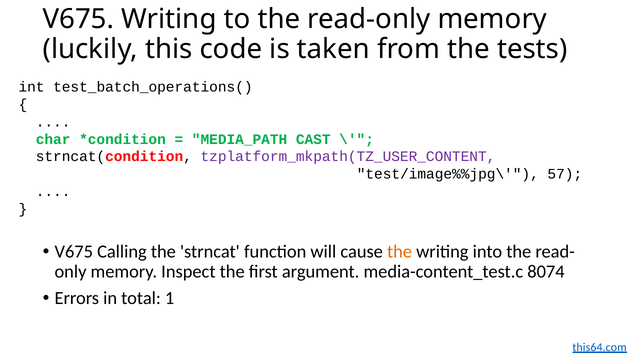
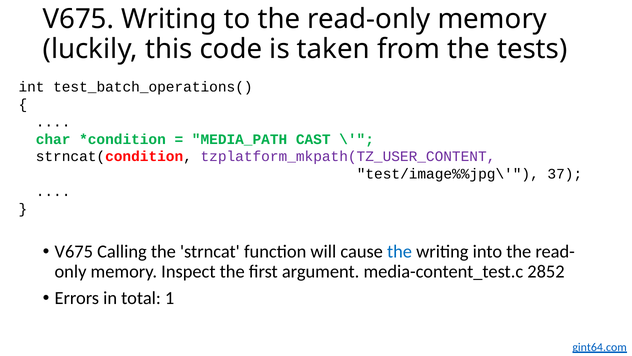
57: 57 -> 37 (565, 174)
the colour: orange -> blue (400, 251)
8074: 8074 -> 2852 (546, 271)
this64.com: this64.com -> gint64.com (600, 347)
